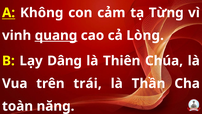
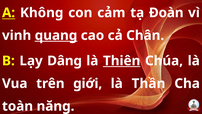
Từng: Từng -> Đoàn (166, 13)
Lòng: Lòng -> Chân (145, 35)
Thiên underline: none -> present (122, 61)
trái: trái -> giới (88, 83)
